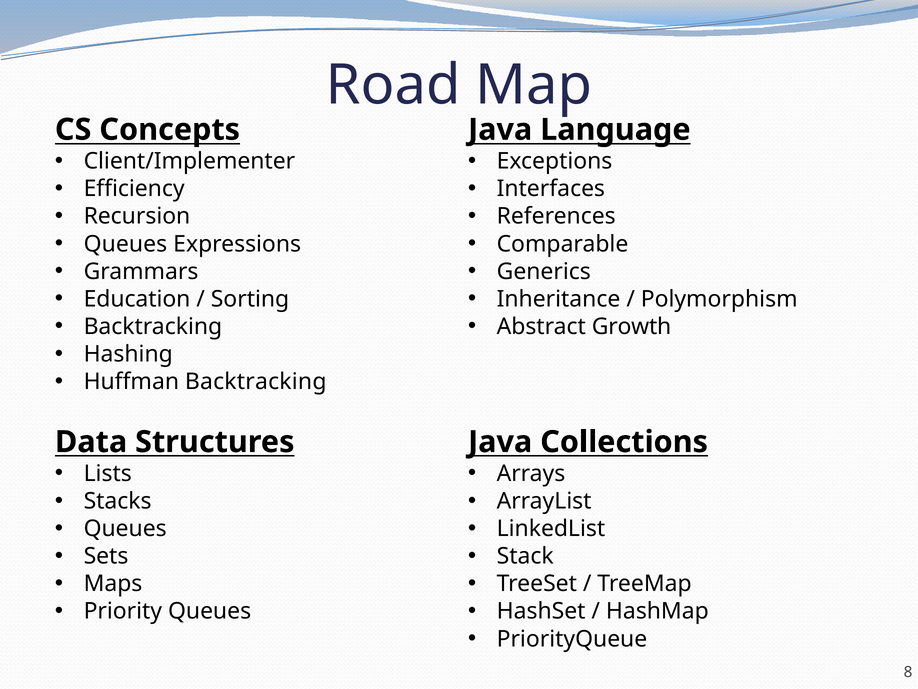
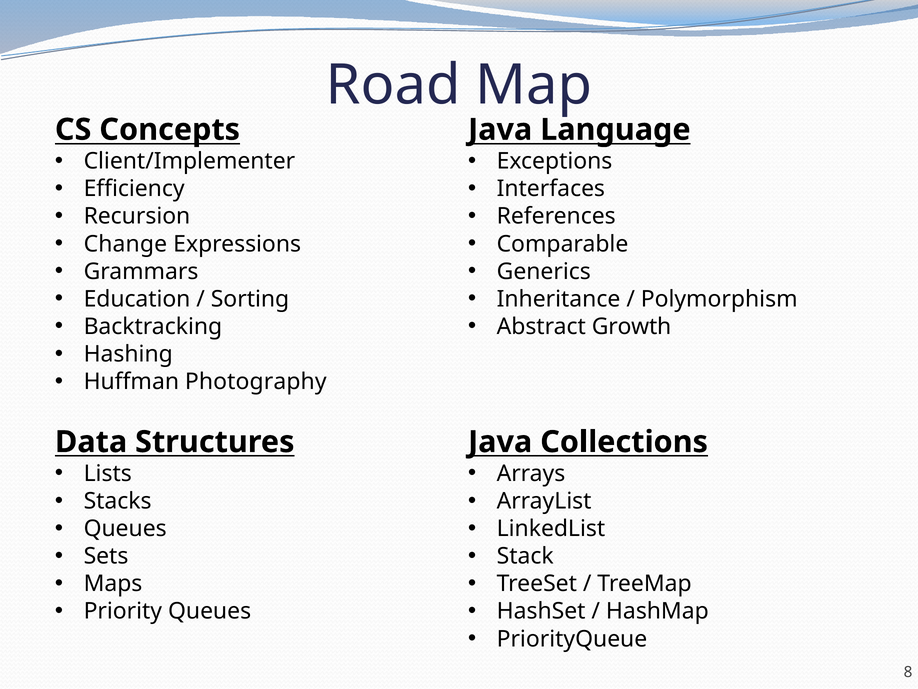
Queues: Queues -> Change (125, 244)
Huffman Backtracking: Backtracking -> Photography (256, 381)
